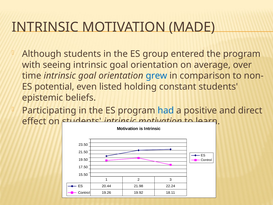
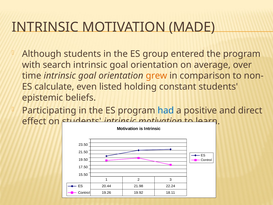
seeing: seeing -> search (57, 65)
grew colour: blue -> orange (156, 76)
potential: potential -> calculate (54, 87)
